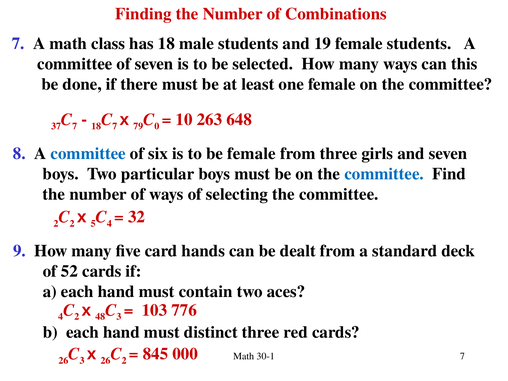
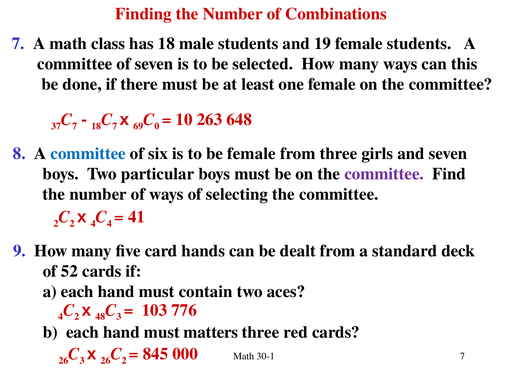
79: 79 -> 69 (138, 126)
committee colour: blue -> purple (384, 174)
x 5: 5 -> 4 (93, 224)
32: 32 -> 41 (137, 217)
distinct: distinct -> matters (211, 332)
